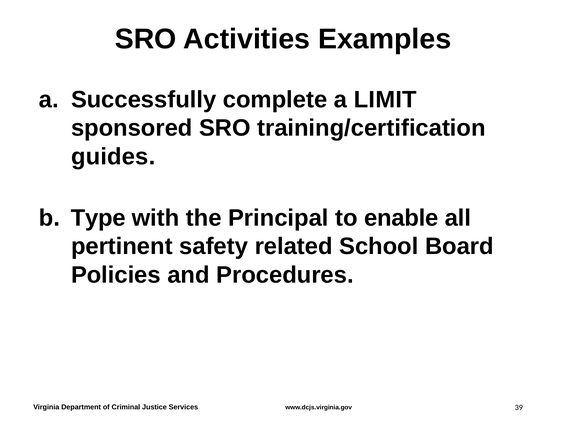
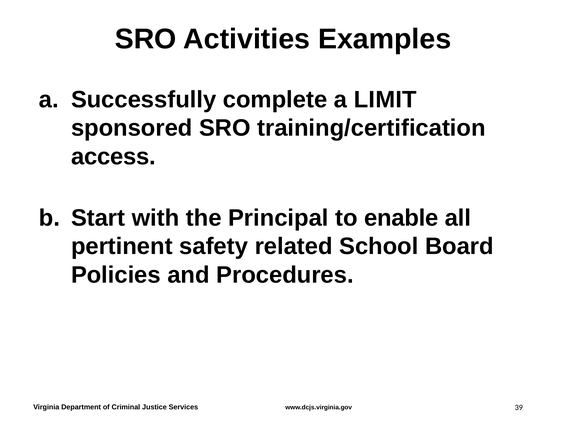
guides: guides -> access (113, 157)
Type: Type -> Start (98, 218)
